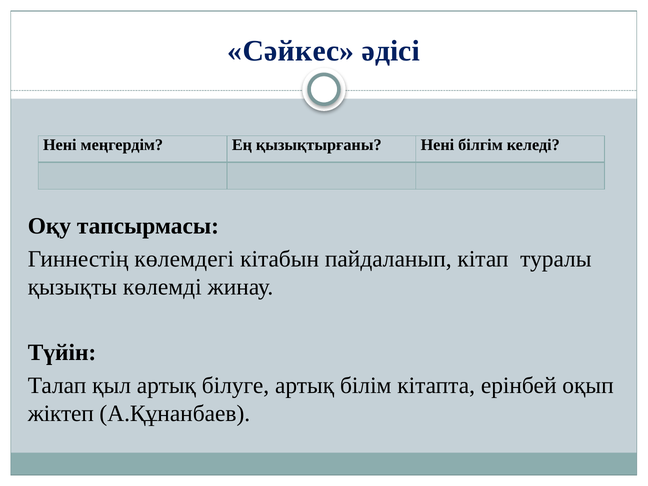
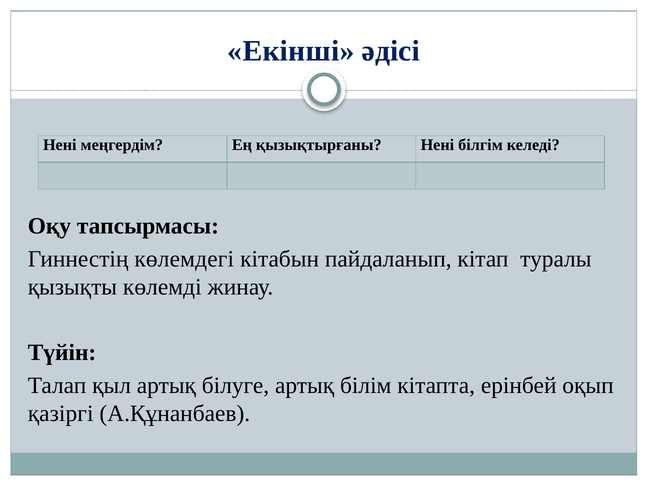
Сәйкес: Сәйкес -> Екінші (291, 51)
жіктеп: жіктеп -> қазіргі (61, 414)
